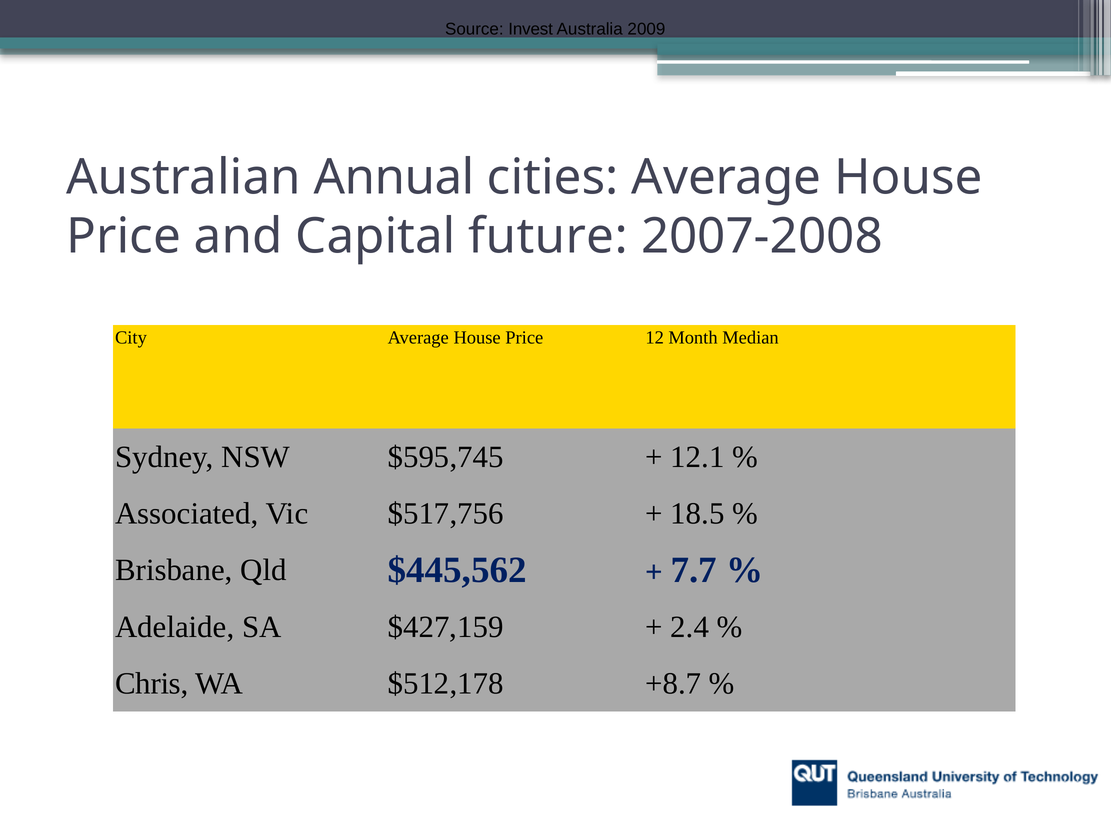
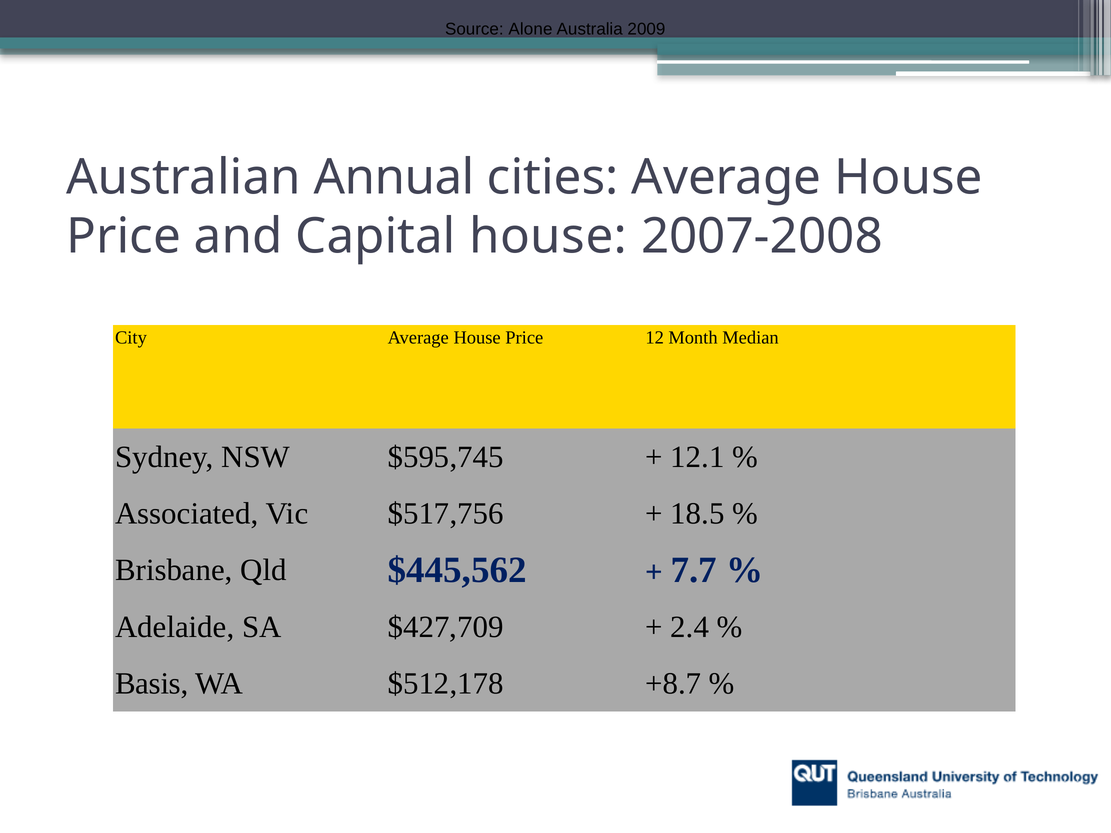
Invest: Invest -> Alone (530, 29)
Capital future: future -> house (548, 237)
$427,159: $427,159 -> $427,709 (446, 627)
Chris: Chris -> Basis (152, 684)
